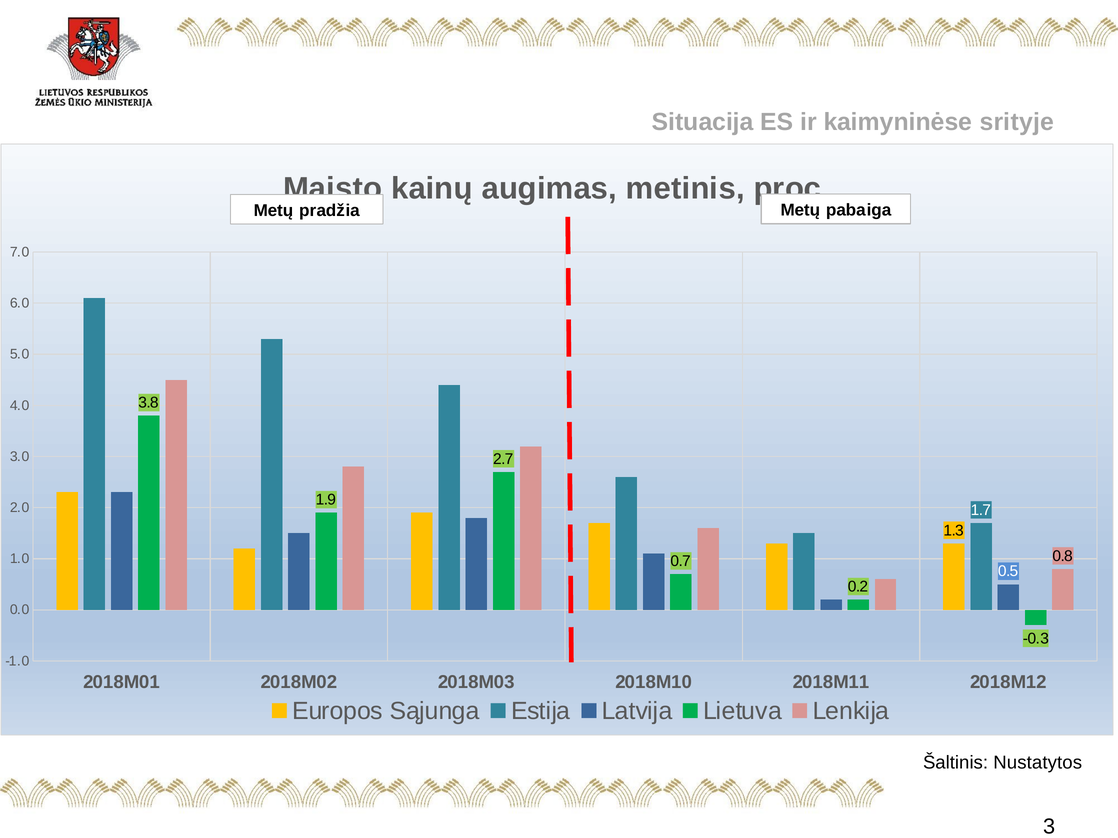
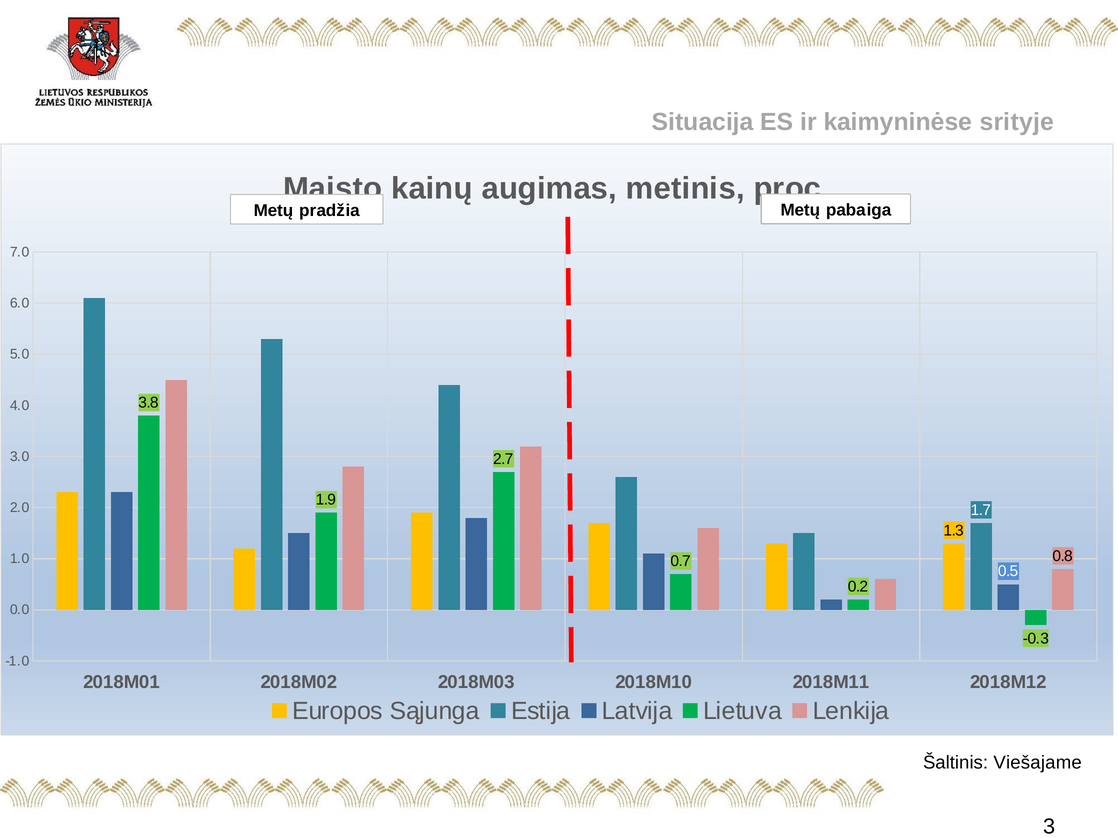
Nustatytos: Nustatytos -> Viešajame (1038, 763)
